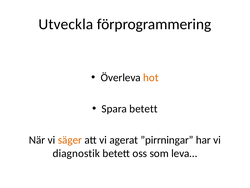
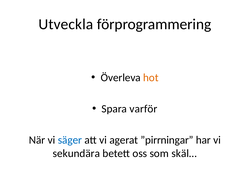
Spara betett: betett -> varför (143, 109)
säger colour: orange -> blue (70, 140)
diagnostik: diagnostik -> sekundära (76, 153)
leva…: leva… -> skäl… (184, 153)
